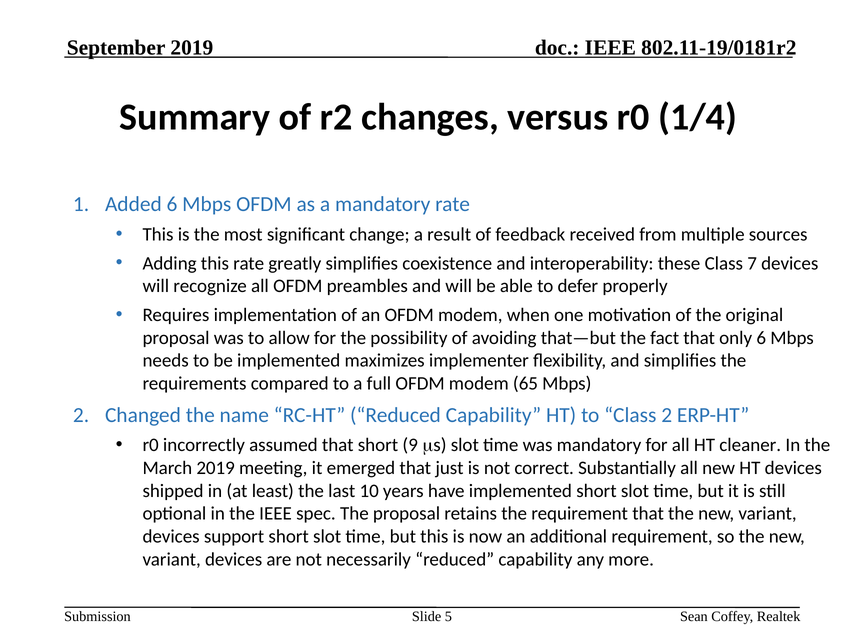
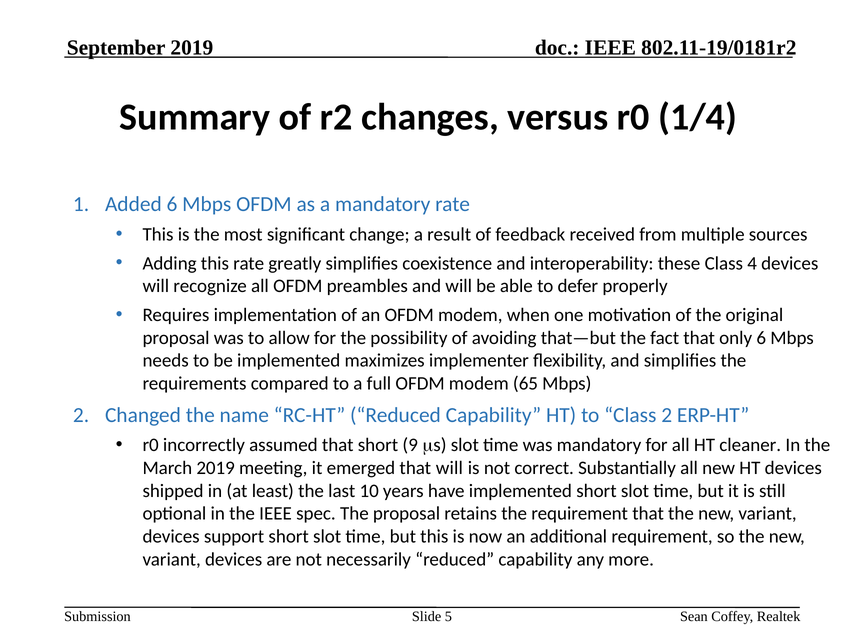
7: 7 -> 4 (752, 263)
that just: just -> will (449, 468)
